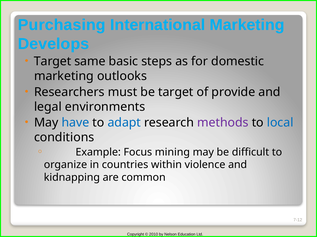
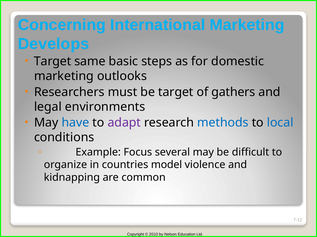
Purchasing: Purchasing -> Concerning (62, 25)
provide: provide -> gathers (233, 92)
adapt colour: blue -> purple (124, 123)
methods colour: purple -> blue (223, 123)
mining: mining -> several (172, 153)
within: within -> model (167, 165)
